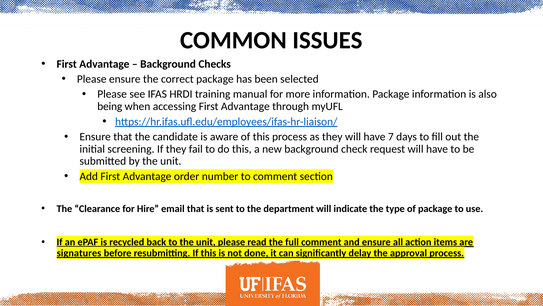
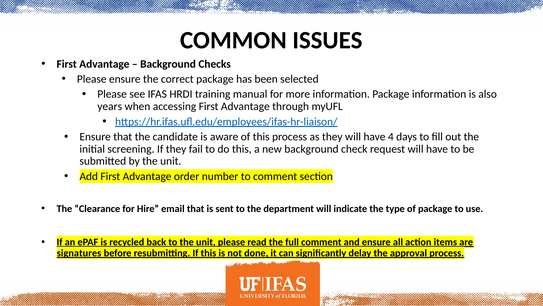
being: being -> years (110, 106)
7: 7 -> 4 (391, 136)
